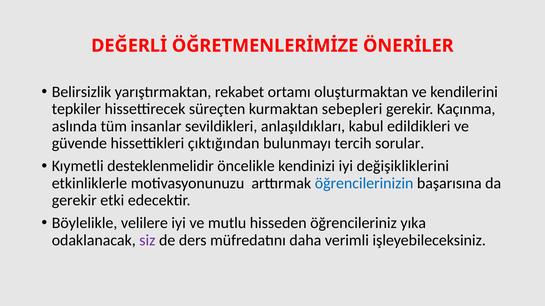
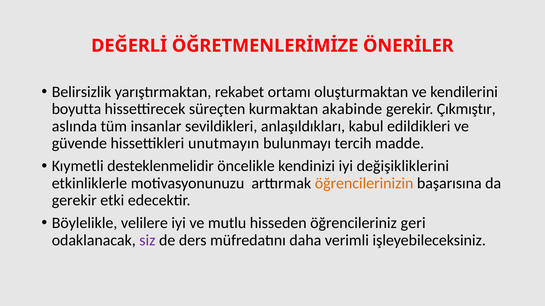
tepkiler: tepkiler -> boyutta (76, 109)
sebepleri: sebepleri -> akabinde (352, 109)
Kaçınma: Kaçınma -> Çıkmıştır (466, 109)
çıktığından: çıktığından -> unutmayın (224, 144)
sorular: sorular -> madde (400, 144)
öğrencilerinizin colour: blue -> orange (364, 183)
yıka: yıka -> geri (413, 223)
